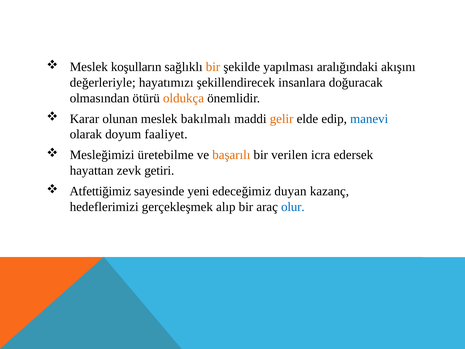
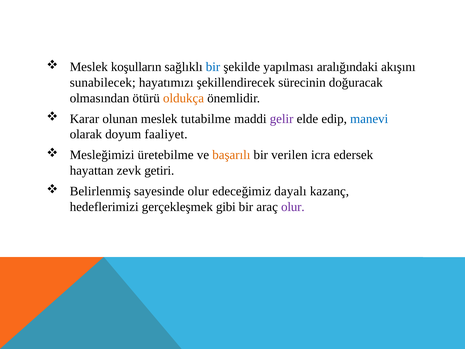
bir colour: orange -> blue (213, 67)
değerleriyle: değerleriyle -> sunabilecek (103, 82)
insanlara: insanlara -> sürecinin (302, 82)
bakılmalı: bakılmalı -> tutabilme (206, 119)
gelir colour: orange -> purple (282, 119)
Atfettiğimiz: Atfettiğimiz -> Belirlenmiş (100, 191)
sayesinde yeni: yeni -> olur (198, 191)
duyan: duyan -> dayalı (290, 191)
alıp: alıp -> gibi (226, 207)
olur colour: blue -> purple (293, 207)
